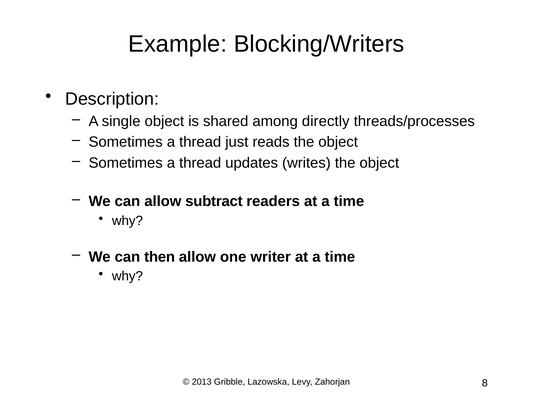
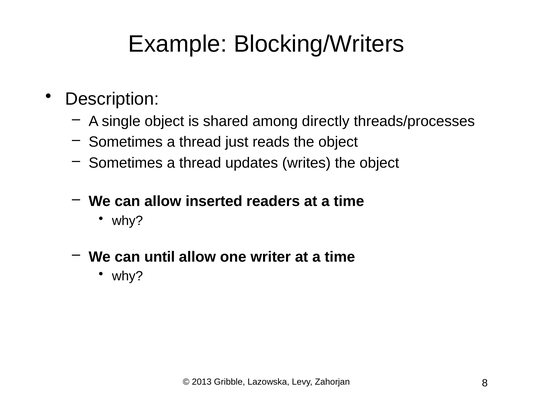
subtract: subtract -> inserted (214, 201)
then: then -> until (160, 257)
